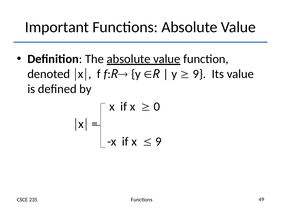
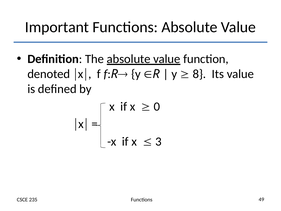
9: 9 -> 8 (199, 74)
9: 9 -> 3 (158, 141)
